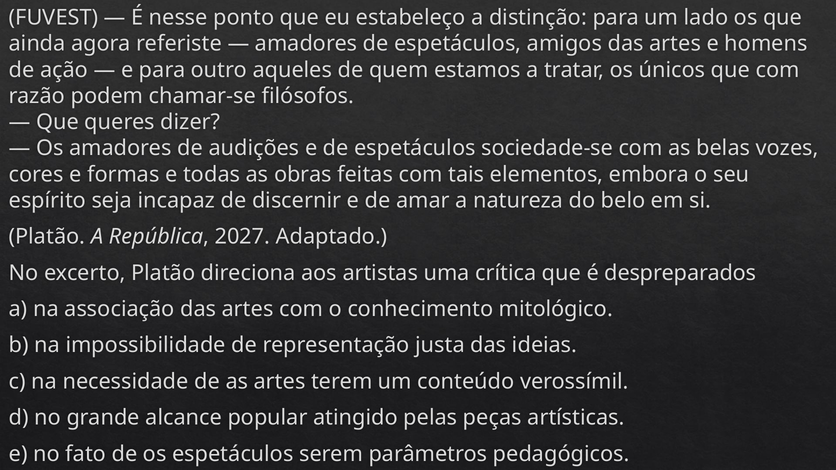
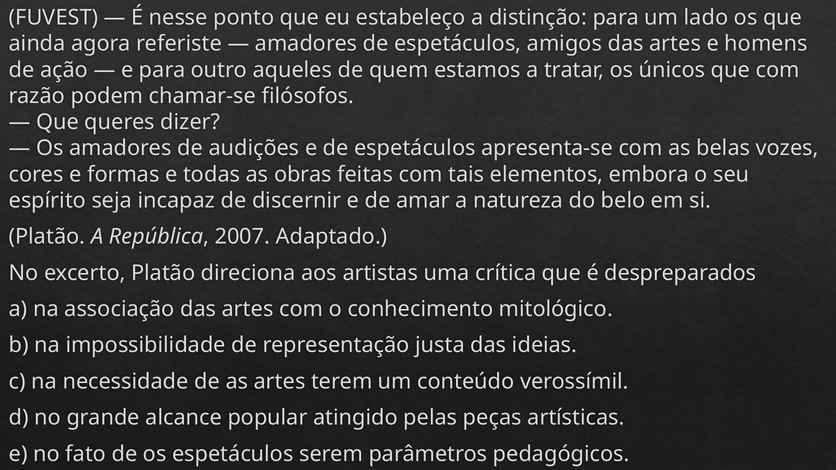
sociedade-se: sociedade-se -> apresenta-se (547, 148)
2027: 2027 -> 2007 (242, 237)
